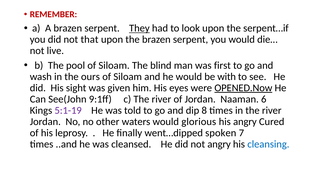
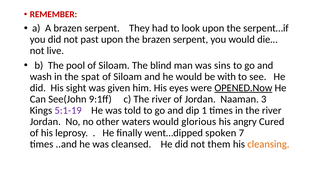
They underline: present -> none (139, 28)
that: that -> past (90, 40)
first: first -> sins (222, 66)
ours: ours -> spat (90, 77)
6: 6 -> 3 (264, 99)
8: 8 -> 1 (204, 111)
not angry: angry -> them (219, 145)
cleansing colour: blue -> orange (268, 145)
